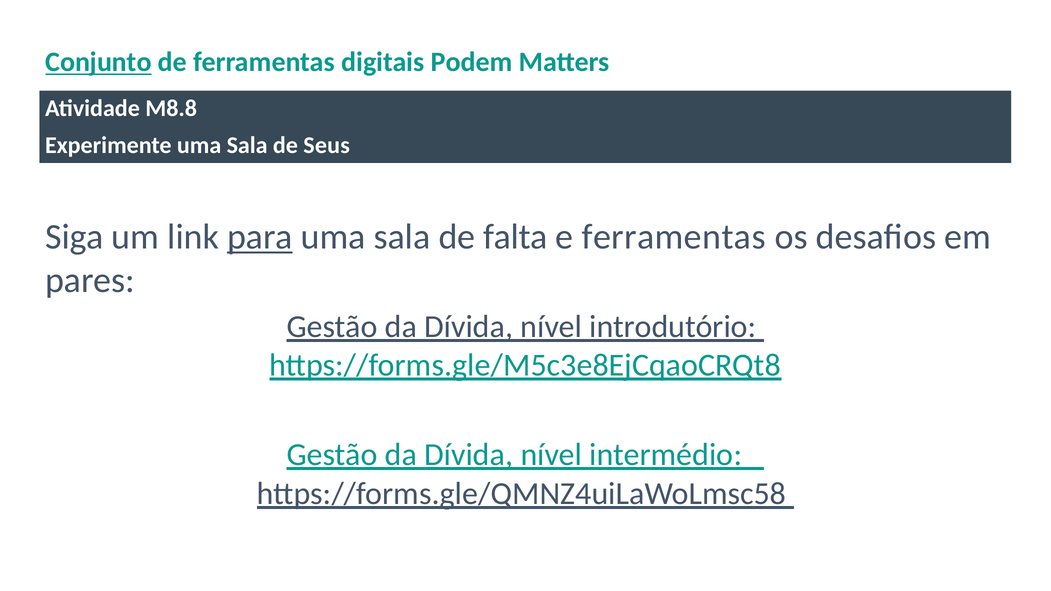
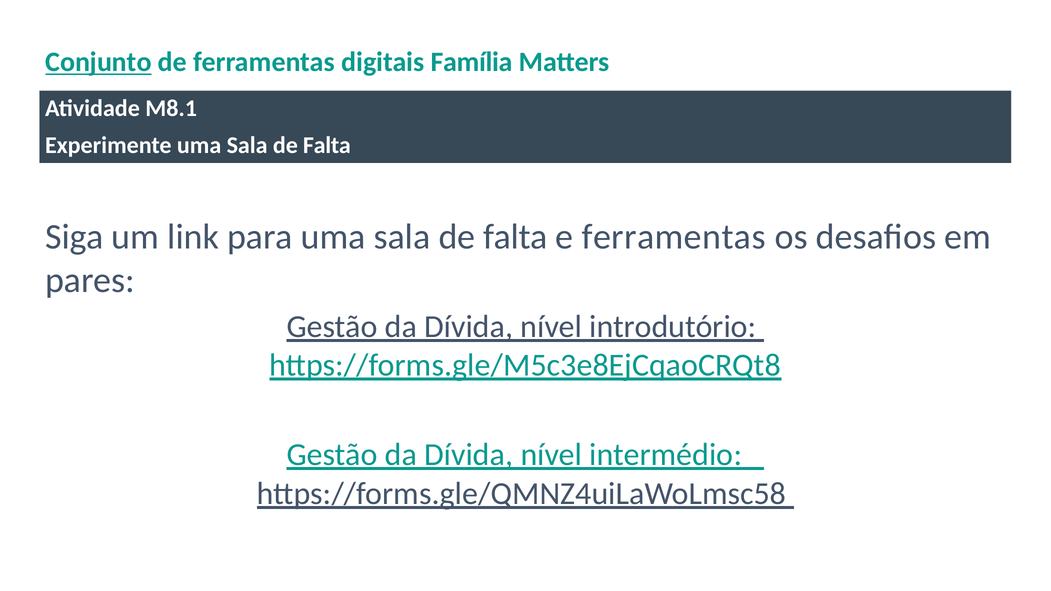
Podem: Podem -> Família (472, 62)
M8.8: M8.8 -> M8.1 (171, 108)
Seus: Seus -> Falta (327, 145)
para underline: present -> none (260, 237)
